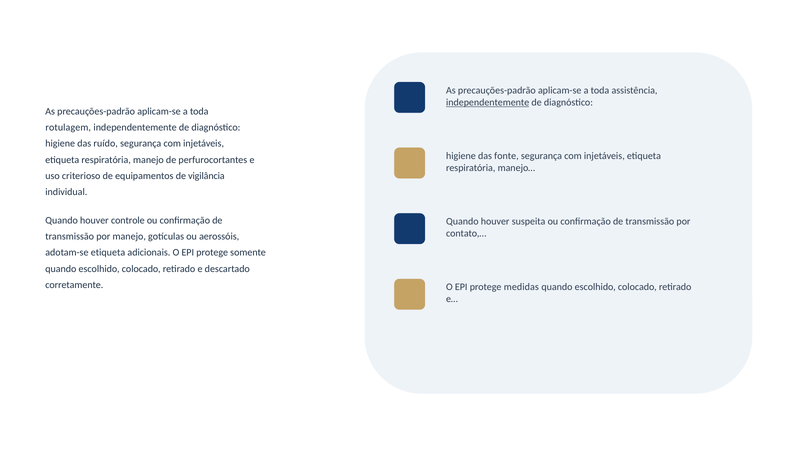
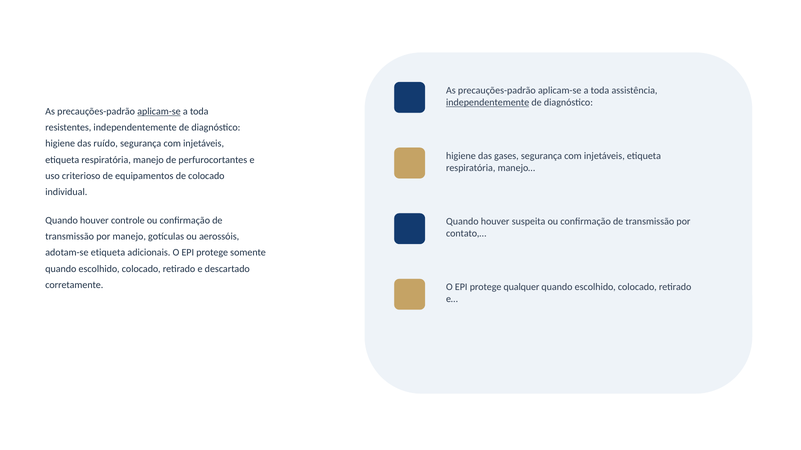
aplicam-se underline: none -> present (159, 111)
rotulagem: rotulagem -> resistentes (68, 128)
fonte: fonte -> gases (506, 156)
de vigilância: vigilância -> colocado (206, 176)
medidas: medidas -> qualquer (521, 288)
